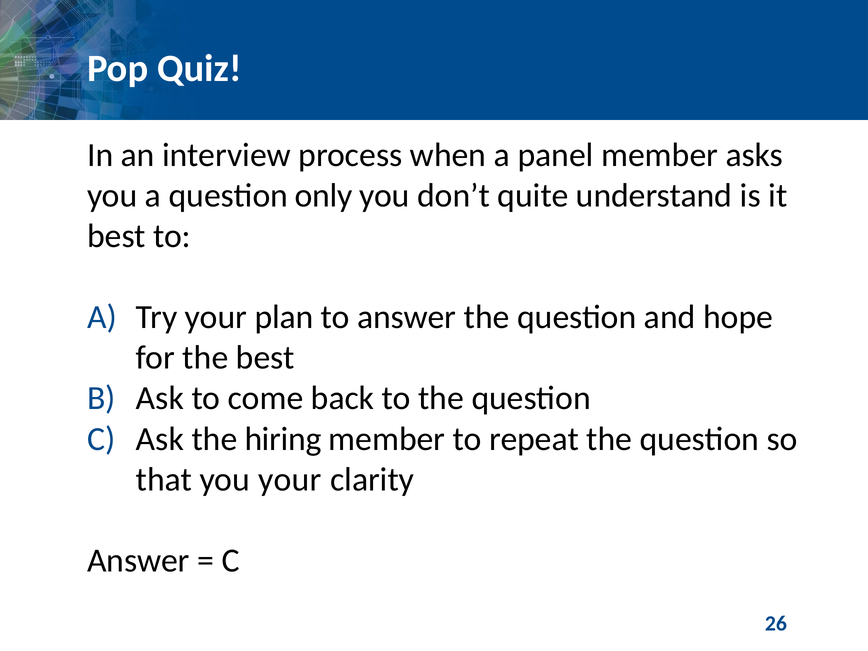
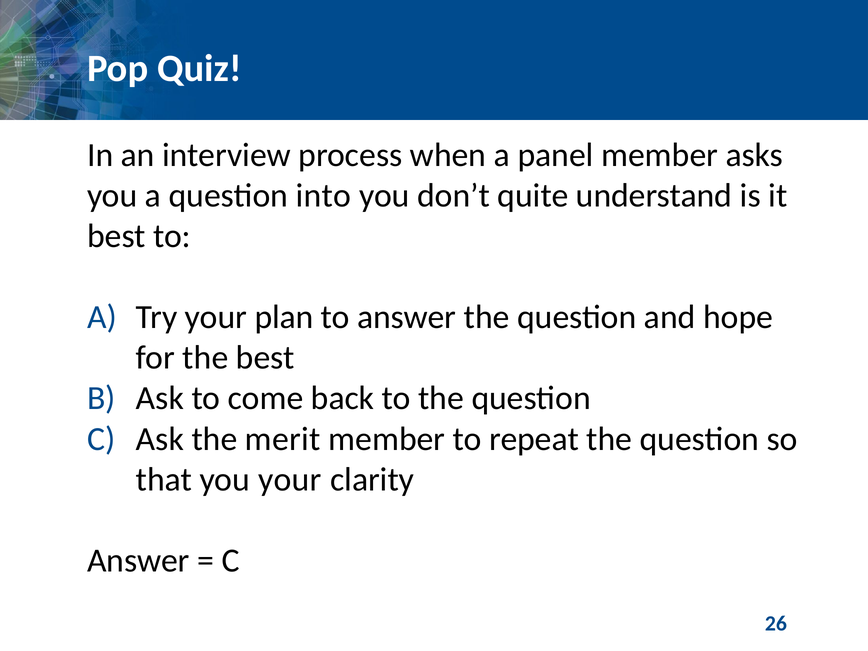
only: only -> into (323, 196)
hiring: hiring -> merit (283, 439)
